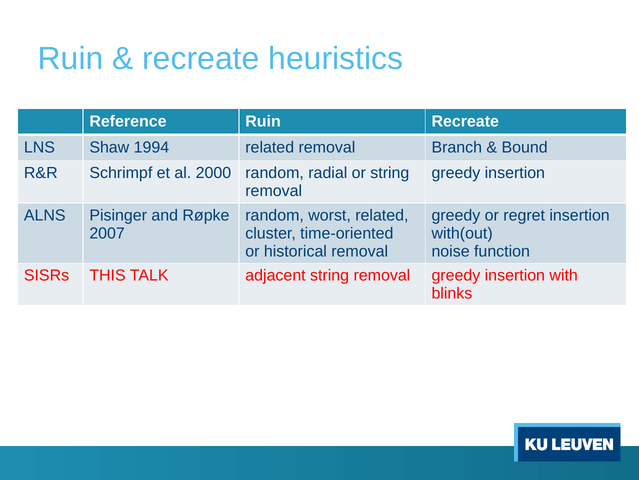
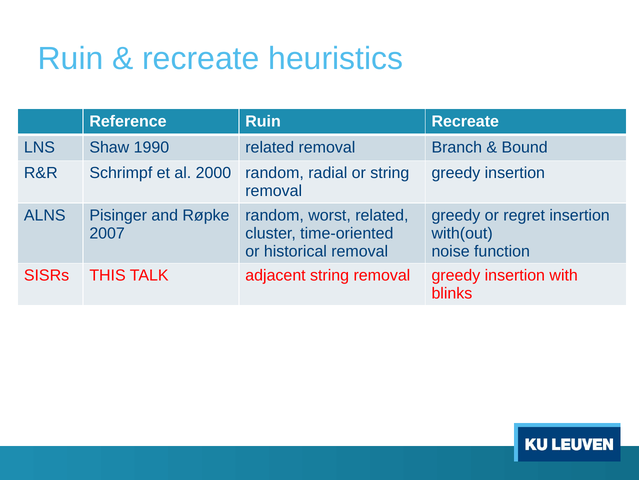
1994: 1994 -> 1990 (151, 147)
